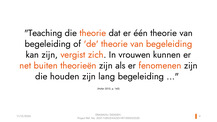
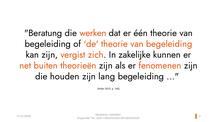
Teaching: Teaching -> Beratung (43, 33)
die theorie: theorie -> werken (93, 33)
vrouwen: vrouwen -> zakelijke (135, 55)
